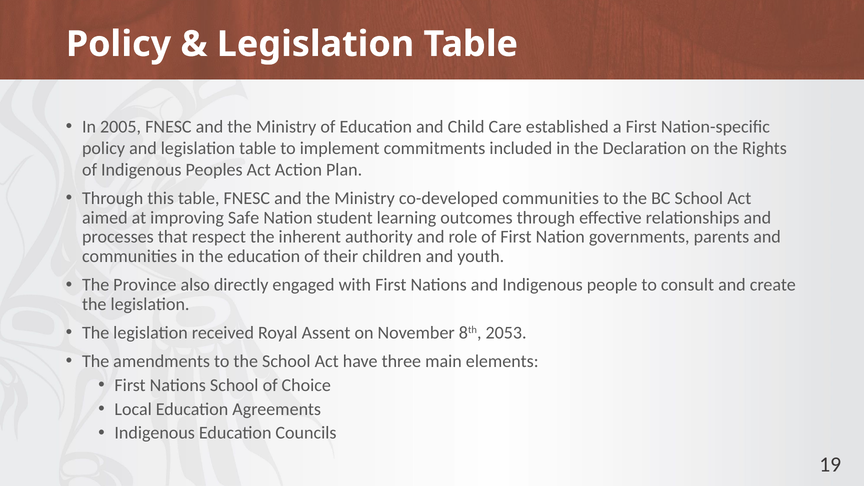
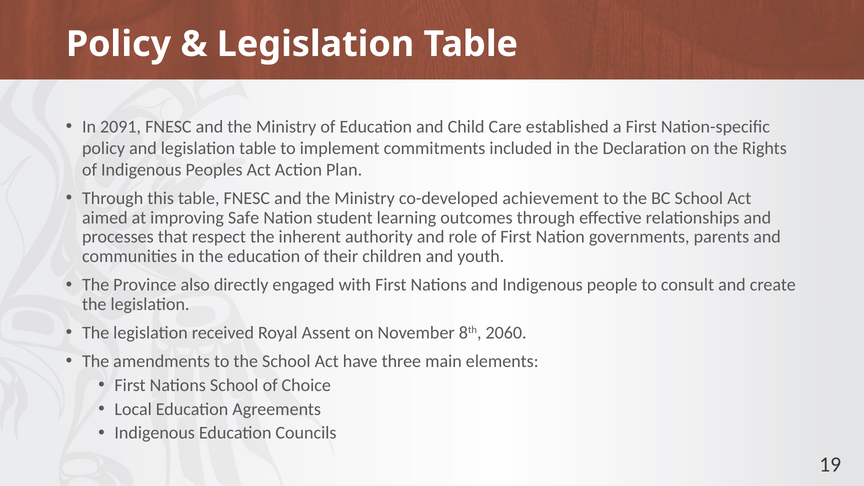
2005: 2005 -> 2091 (121, 127)
co-developed communities: communities -> achievement (551, 198)
2053: 2053 -> 2060 (506, 333)
